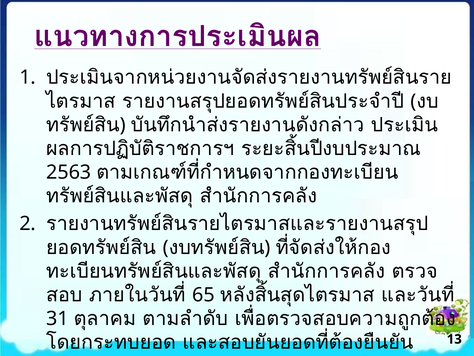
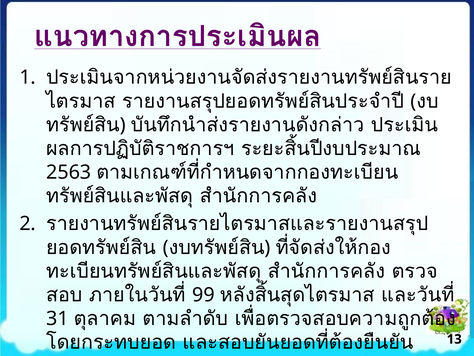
65: 65 -> 99 (204, 295)
